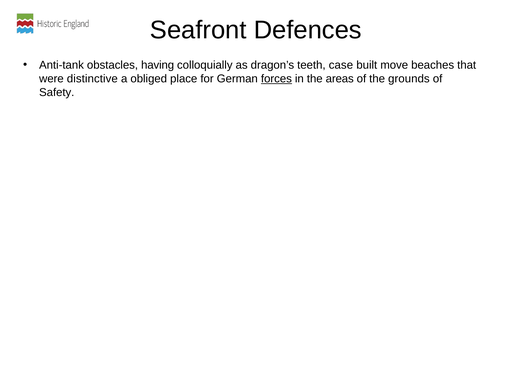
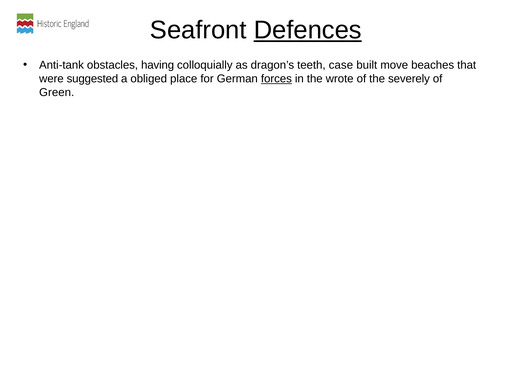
Defences underline: none -> present (308, 30)
distinctive: distinctive -> suggested (92, 79)
areas: areas -> wrote (340, 79)
grounds: grounds -> severely (409, 79)
Safety: Safety -> Green (57, 92)
